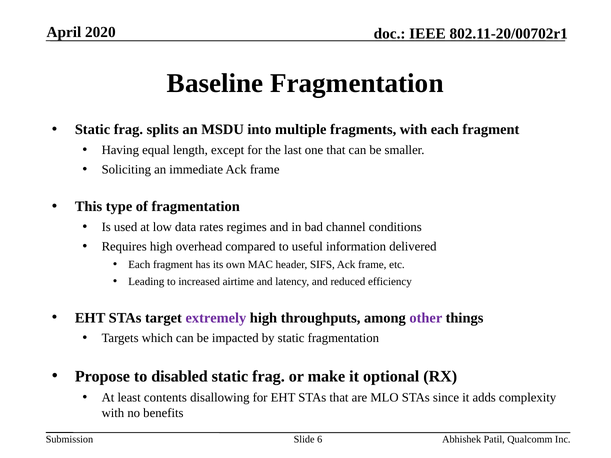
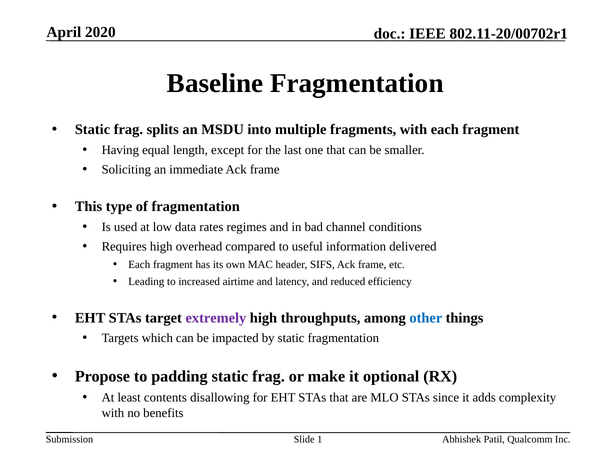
other colour: purple -> blue (426, 318)
disabled: disabled -> padding (179, 377)
6: 6 -> 1 (320, 439)
